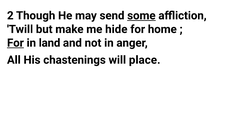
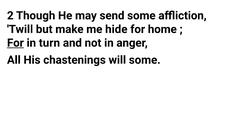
some underline: present -> none (141, 16)
land: land -> turn (49, 43)
will place: place -> some (145, 60)
